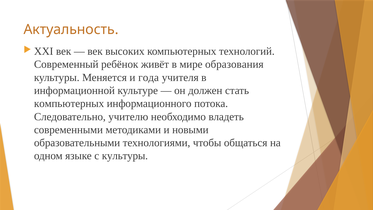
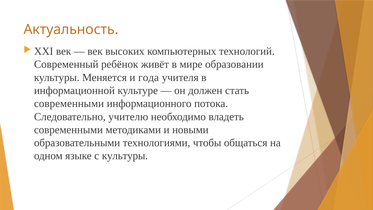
образования: образования -> образовании (234, 64)
компьютерных: компьютерных -> современными (69, 103)
